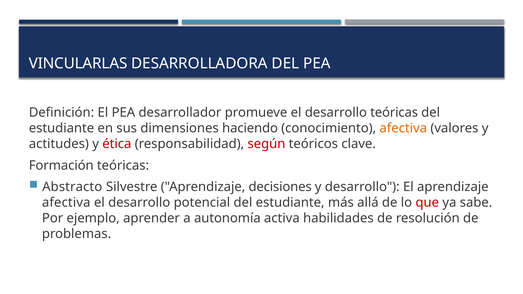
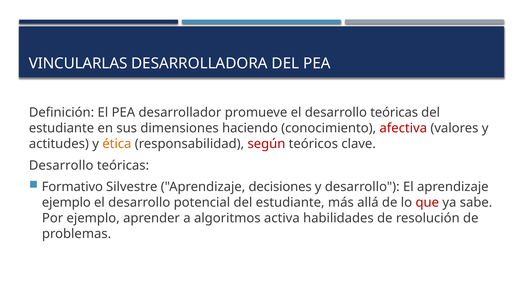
afectiva colour: orange -> red (403, 128)
ética colour: red -> orange (117, 144)
Formación: Formación -> Desarrollo (61, 165)
Abstracto: Abstracto -> Formativo (72, 187)
afectiva: afectiva -> ejemplo (66, 203)
autonomía: autonomía -> algoritmos (227, 218)
